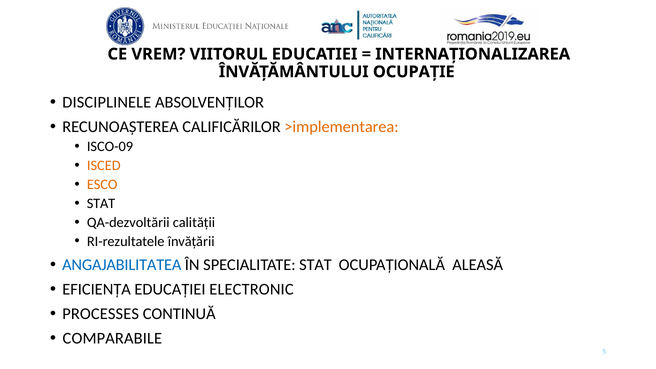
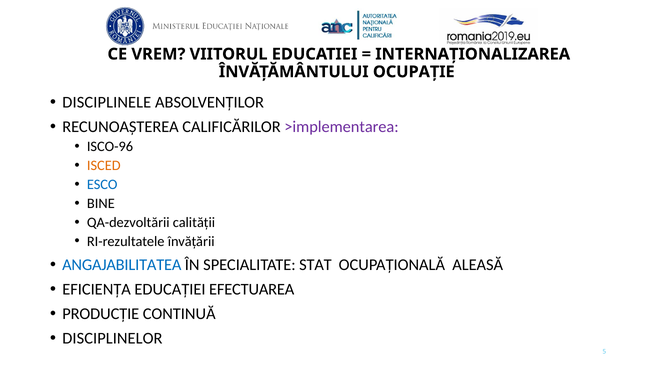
>implementarea colour: orange -> purple (342, 127)
ISCO-09: ISCO-09 -> ISCO-96 (110, 147)
ESCO colour: orange -> blue (102, 185)
STAT: STAT -> BINE (101, 203)
ELECTRONIC: ELECTRONIC -> EFECTUAREA (252, 289)
PROCESSES: PROCESSES -> PRODUCȚIE (101, 314)
COMPARABILE: COMPARABILE -> DISCIPLINELOR (112, 338)
